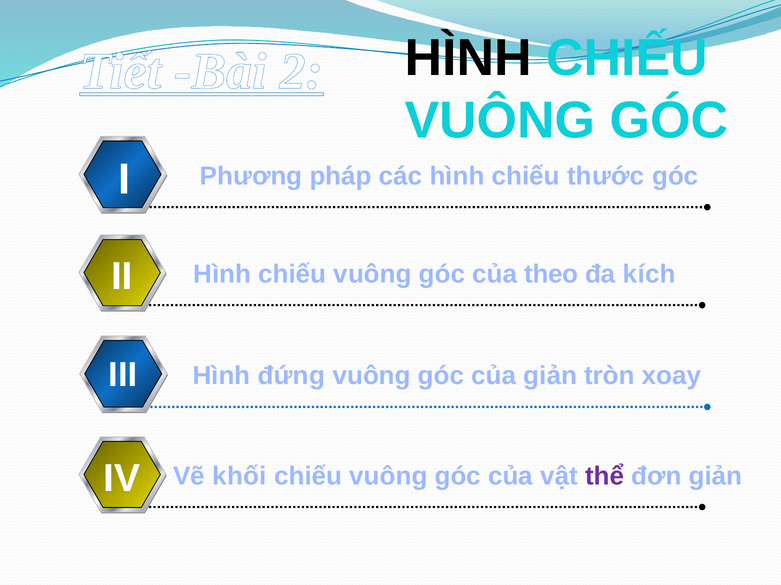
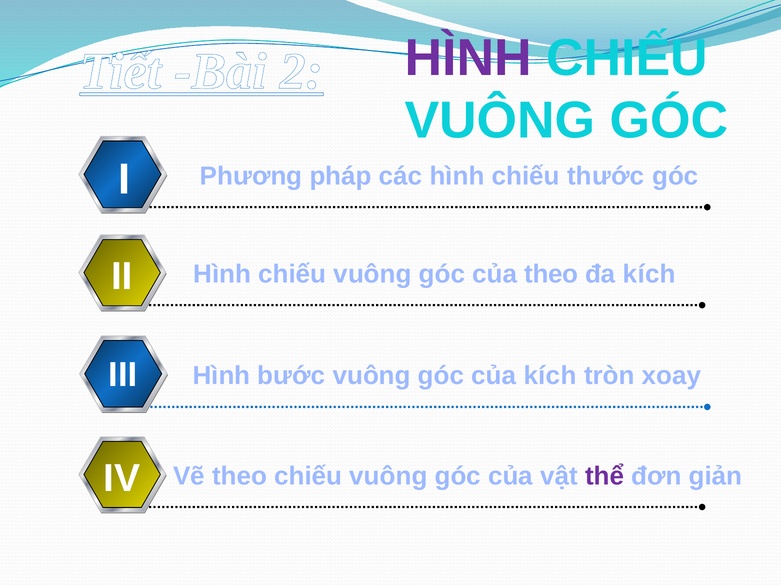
HÌNH colour: black -> purple (468, 58)
đứng: đứng -> bước (291, 376)
của giản: giản -> kích (550, 376)
Vẽ khối: khối -> theo (240, 477)
